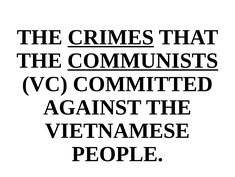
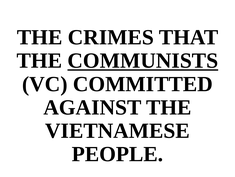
CRIMES underline: present -> none (111, 37)
